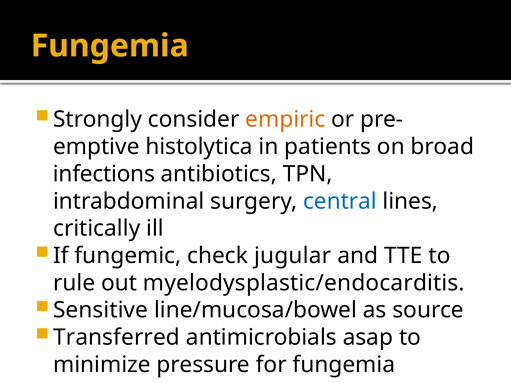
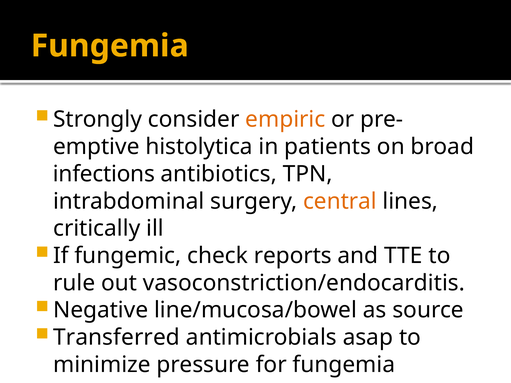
central colour: blue -> orange (340, 201)
jugular: jugular -> reports (293, 256)
myelodysplastic/endocarditis: myelodysplastic/endocarditis -> vasoconstriction/endocarditis (304, 283)
Sensitive: Sensitive -> Negative (101, 310)
